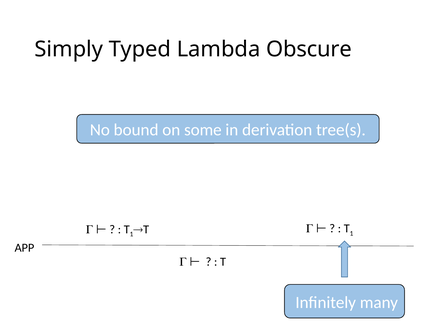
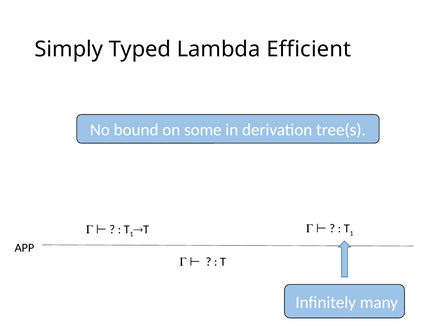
Obscure: Obscure -> Efficient (309, 49)
